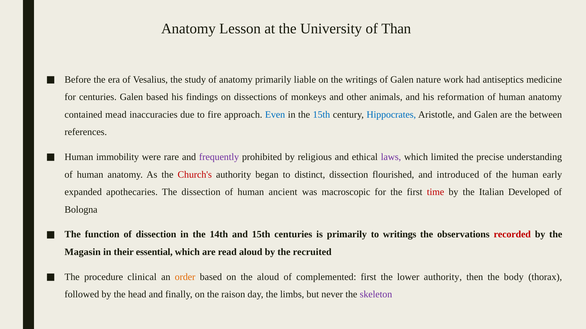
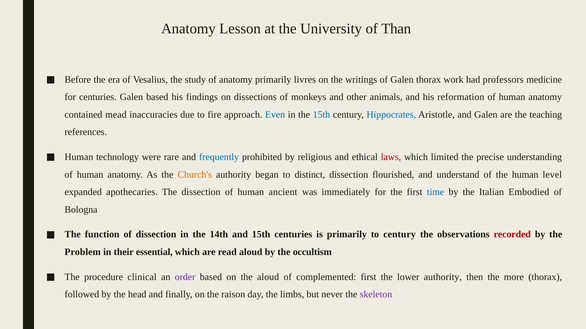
liable: liable -> livres (305, 80)
Galen nature: nature -> thorax (429, 80)
antiseptics: antiseptics -> professors (503, 80)
between: between -> teaching (546, 115)
immobility: immobility -> technology (118, 157)
frequently colour: purple -> blue (219, 157)
laws colour: purple -> red (391, 157)
Church's colour: red -> orange (195, 175)
introduced: introduced -> understand (458, 175)
early: early -> level (552, 175)
macroscopic: macroscopic -> immediately (346, 192)
time colour: red -> blue (436, 192)
Developed: Developed -> Embodied (529, 192)
to writings: writings -> century (400, 235)
Magasin: Magasin -> Problem (83, 252)
recruited: recruited -> occultism (312, 252)
order colour: orange -> purple (185, 277)
body: body -> more (514, 277)
